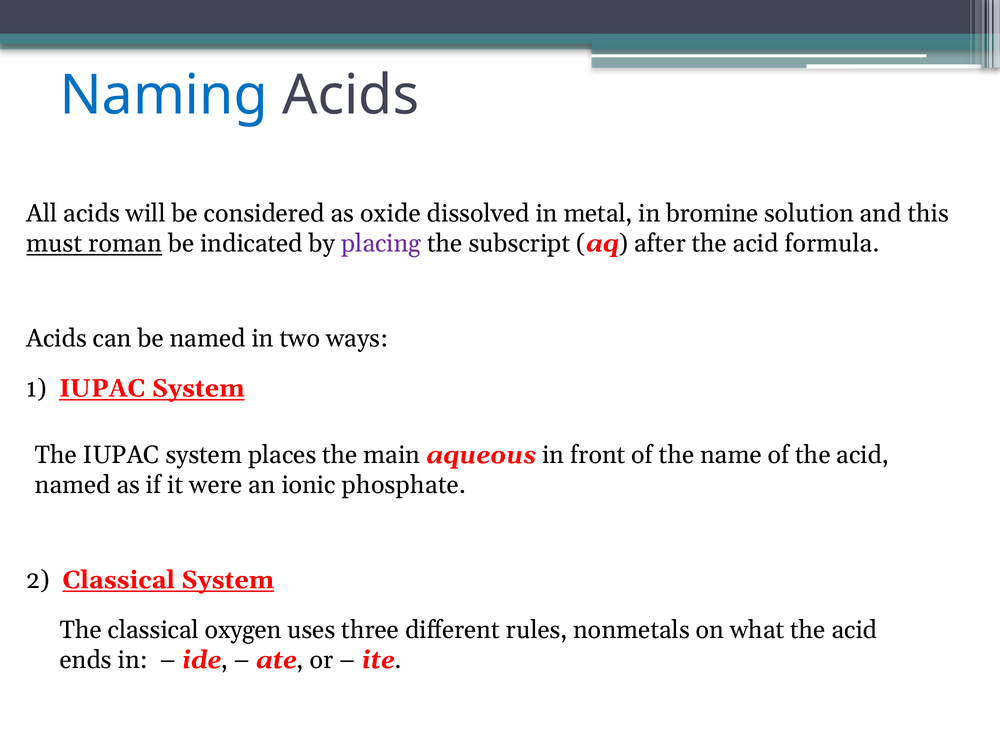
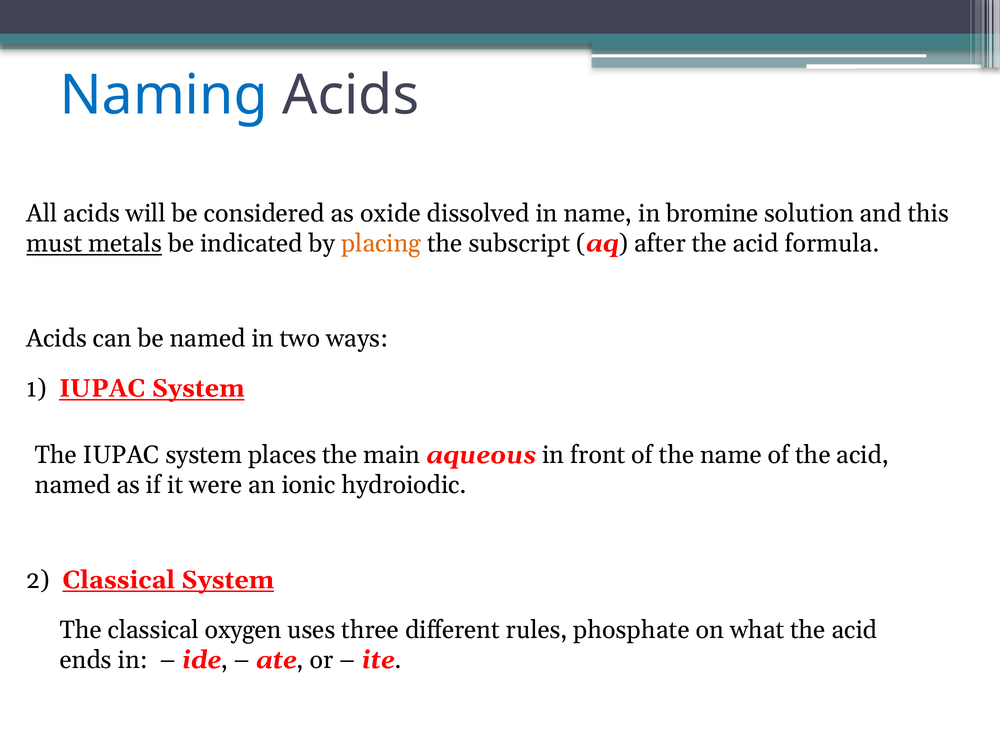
in metal: metal -> name (598, 213)
roman: roman -> metals (125, 243)
placing colour: purple -> orange (381, 243)
phosphate: phosphate -> hydroiodic (404, 485)
nonmetals: nonmetals -> phosphate (631, 630)
